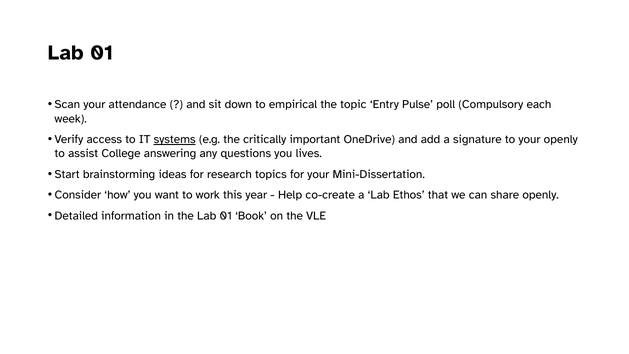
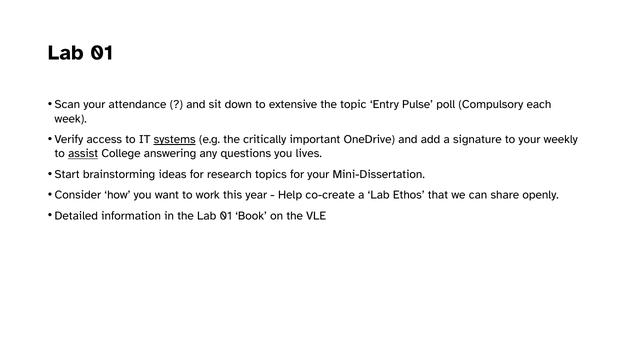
empirical: empirical -> extensive (293, 104)
your openly: openly -> weekly (561, 139)
assist underline: none -> present (83, 153)
